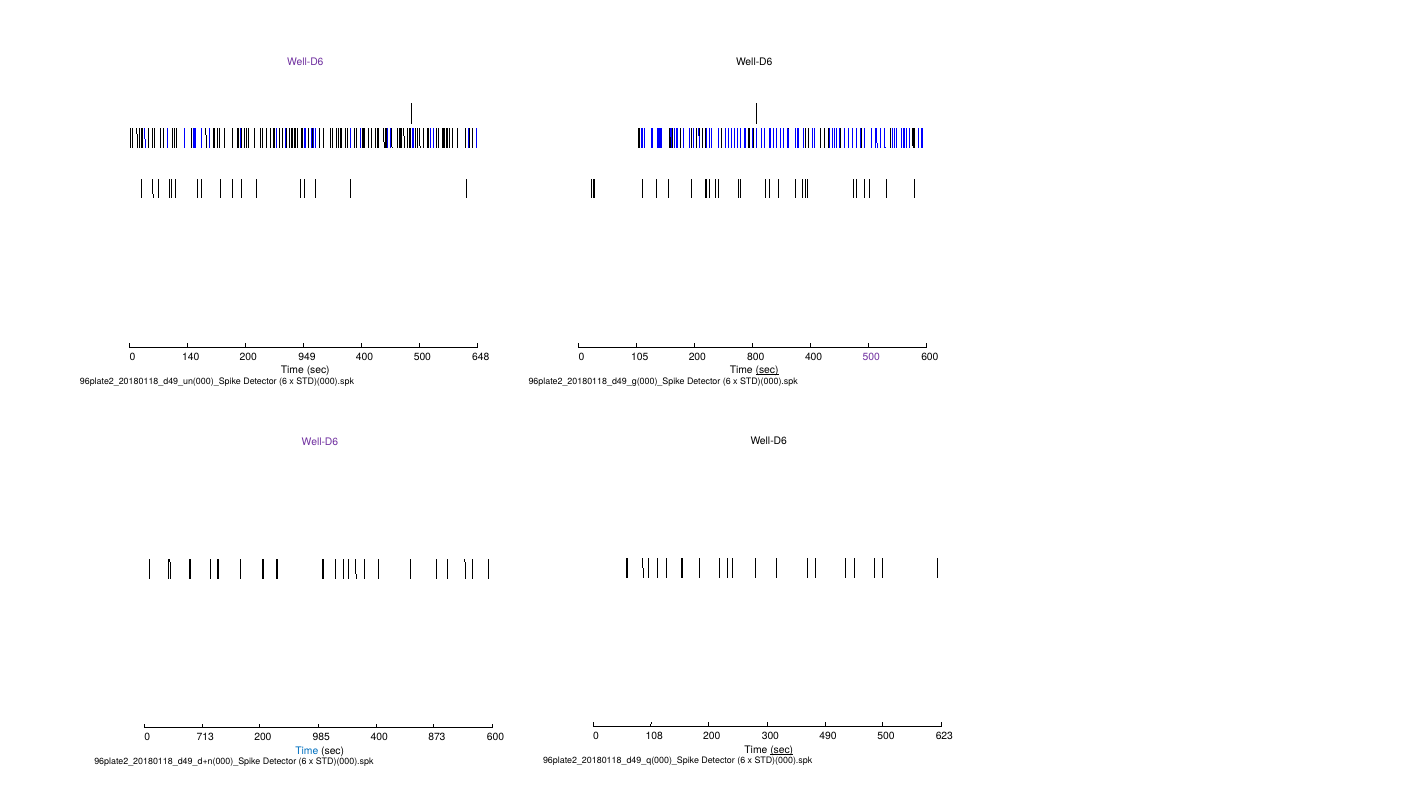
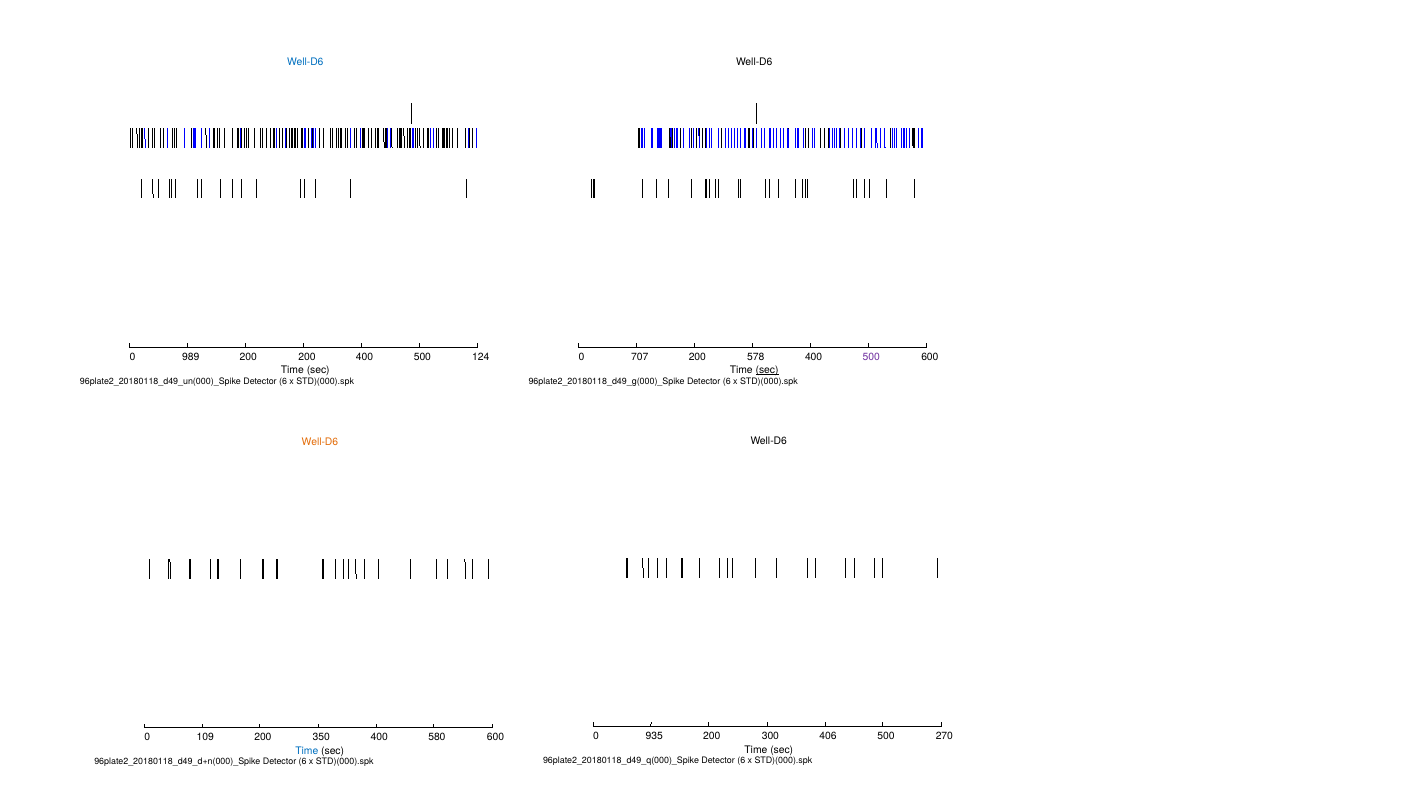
Well-D6 colour: purple -> blue (305, 62)
140: 140 -> 989 (191, 357)
200 949: 949 -> 200 (307, 357)
648: 648 -> 124 (481, 357)
105: 105 -> 707 (640, 357)
800: 800 -> 578 (756, 357)
Well-D6 colour: purple -> orange (320, 442)
108: 108 -> 935 (654, 736)
490: 490 -> 406 (828, 736)
623: 623 -> 270 (944, 736)
713: 713 -> 109 (205, 737)
985: 985 -> 350 (321, 737)
873: 873 -> 580 (437, 737)
sec underline: present -> none (782, 750)
